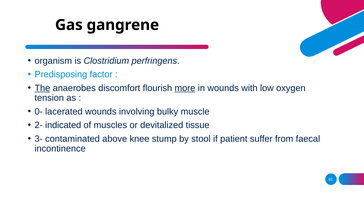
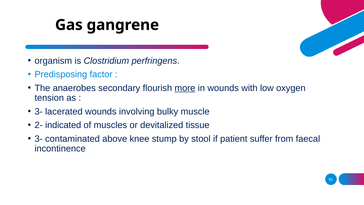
The underline: present -> none (42, 88)
discomfort: discomfort -> secondary (119, 88)
0-: 0- -> 3- (39, 111)
